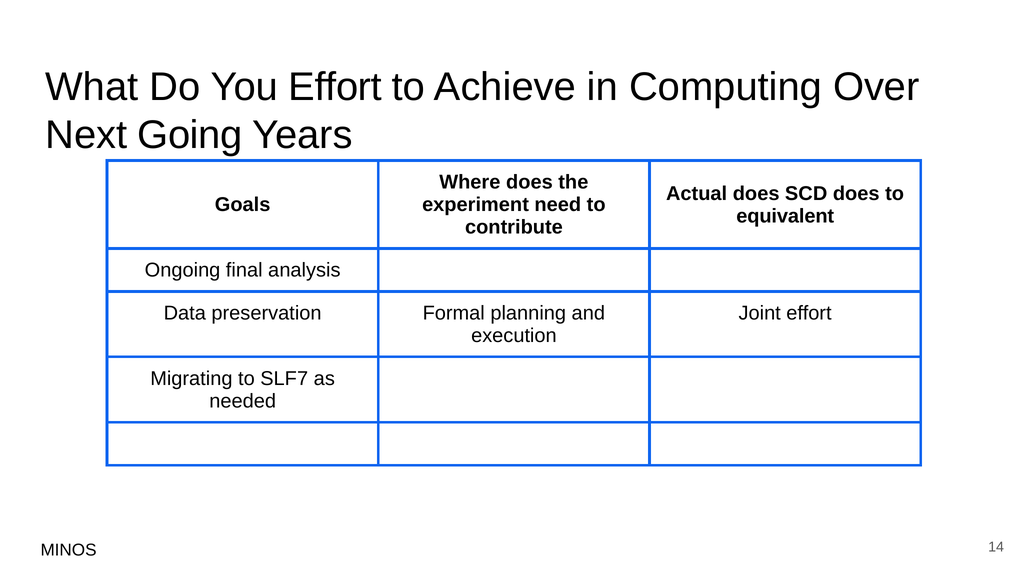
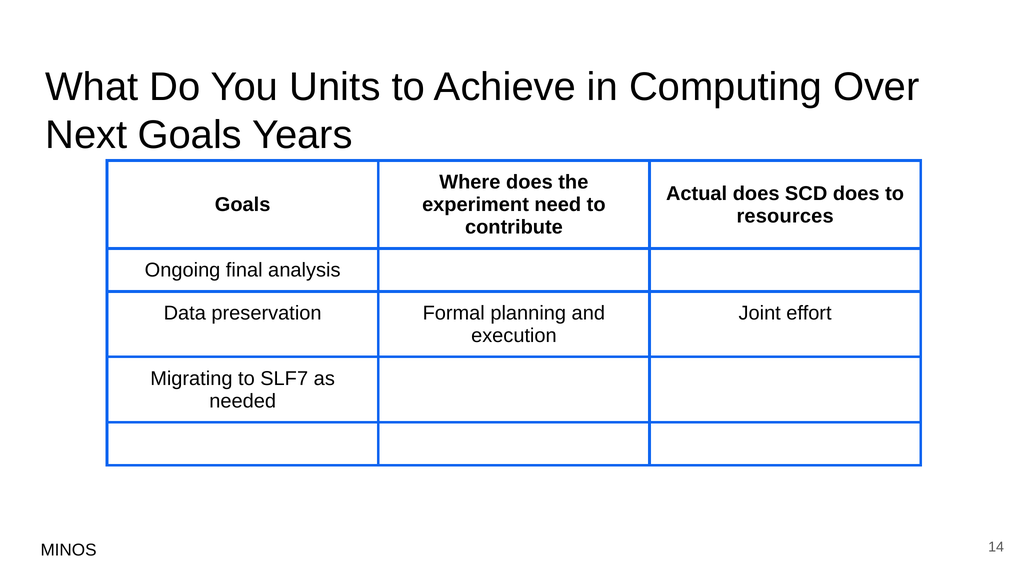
You Effort: Effort -> Units (335, 87)
Next Going: Going -> Goals (190, 135)
equivalent: equivalent -> resources (785, 216)
